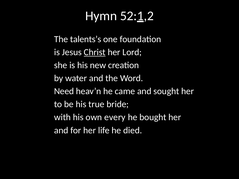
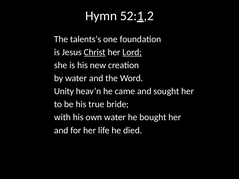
Lord underline: none -> present (132, 52)
Need: Need -> Unity (64, 91)
own every: every -> water (115, 117)
